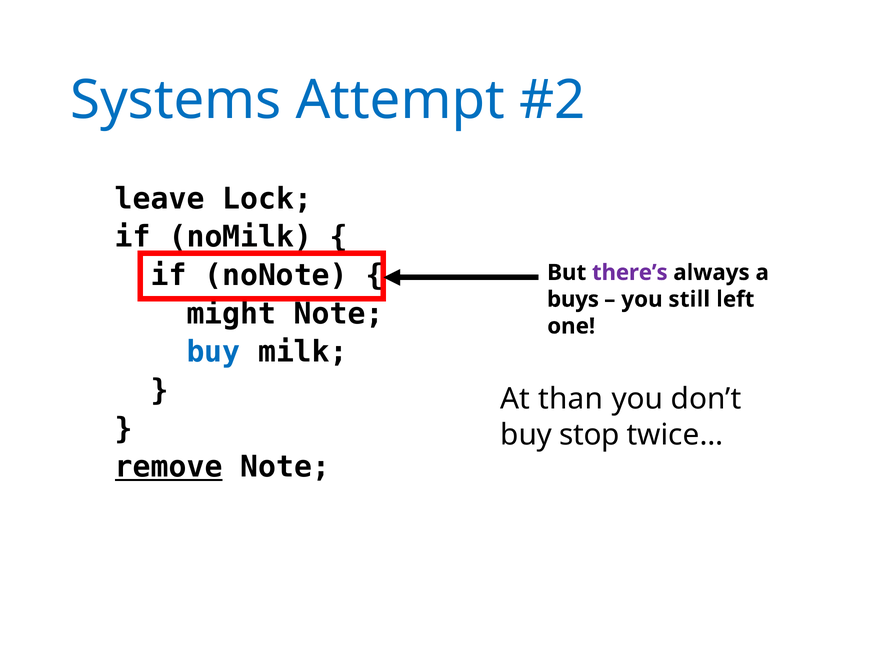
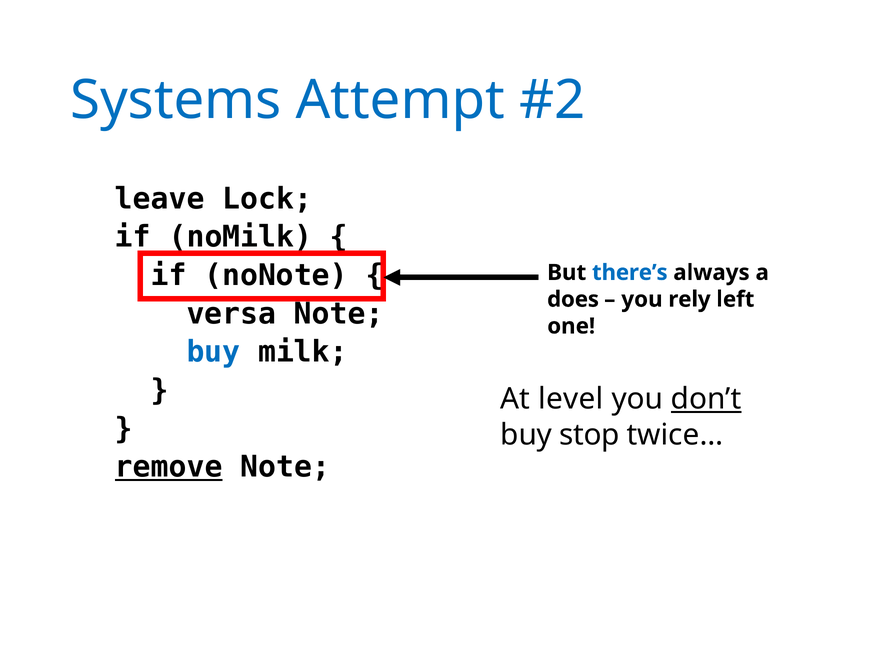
there’s colour: purple -> blue (630, 272)
buys: buys -> does (573, 299)
still: still -> rely (689, 299)
might: might -> versa (231, 314)
than: than -> level (571, 399)
don’t underline: none -> present (706, 399)
